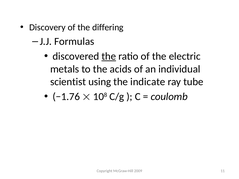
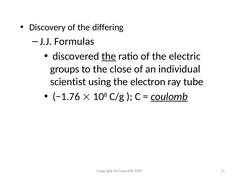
metals: metals -> groups (65, 69)
acids: acids -> close (121, 69)
indicate: indicate -> electron (148, 82)
coulomb underline: none -> present (169, 97)
